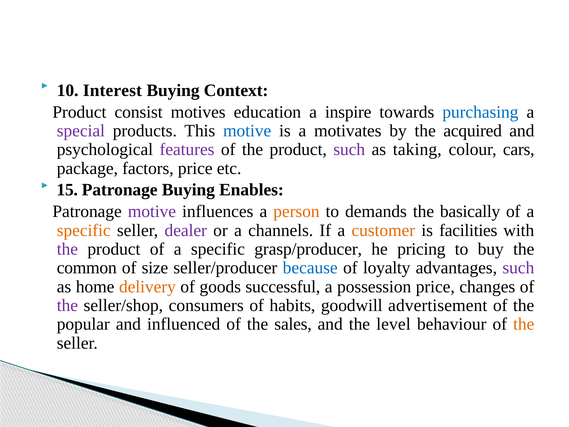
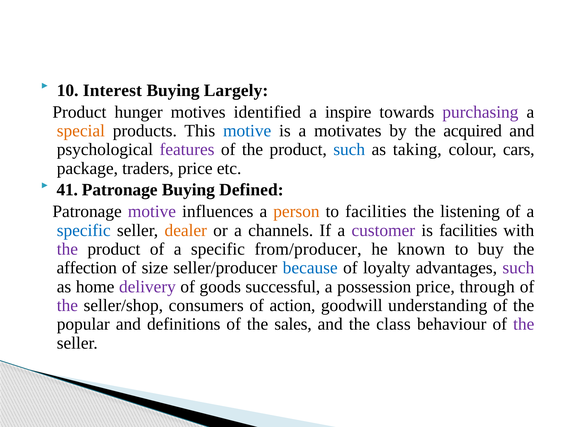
Context: Context -> Largely (236, 90)
consist: consist -> hunger (139, 112)
education: education -> identified (267, 112)
purchasing colour: blue -> purple (480, 112)
special colour: purple -> orange (81, 131)
such colour: purple -> blue (349, 149)
factors: factors -> traders (148, 168)
15: 15 -> 41 (67, 190)
Enables: Enables -> Defined (251, 190)
to demands: demands -> facilities (376, 211)
basically: basically -> listening (470, 211)
specific colour: orange -> blue (84, 230)
dealer colour: purple -> orange (186, 230)
customer colour: orange -> purple (383, 230)
grasp/producer: grasp/producer -> from/producer (308, 249)
pricing: pricing -> known (421, 249)
common: common -> affection (87, 268)
delivery colour: orange -> purple (147, 286)
changes: changes -> through (487, 286)
habits: habits -> action (292, 305)
advertisement: advertisement -> understanding (438, 305)
influenced: influenced -> definitions (184, 324)
level: level -> class (393, 324)
the colour: orange -> purple (524, 324)
